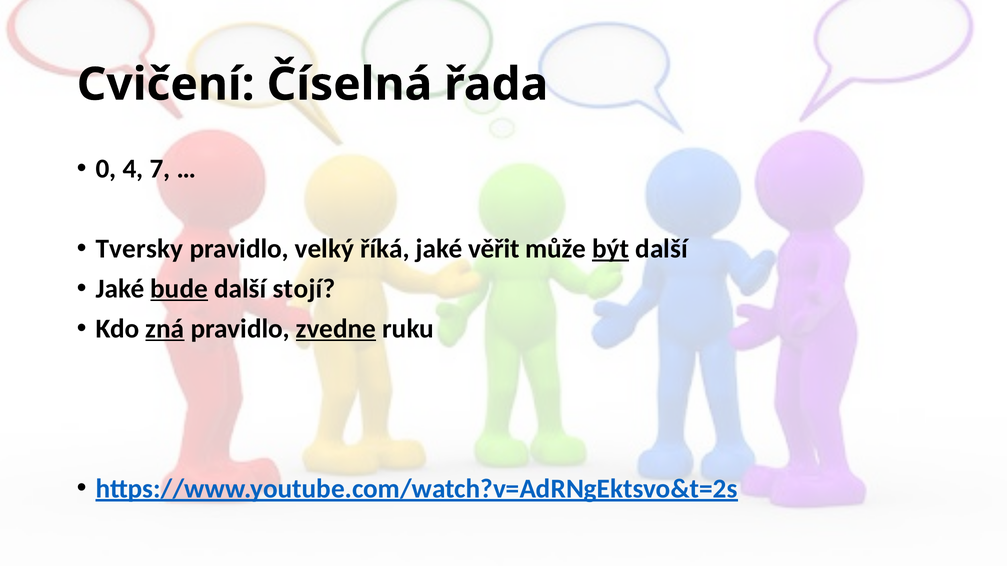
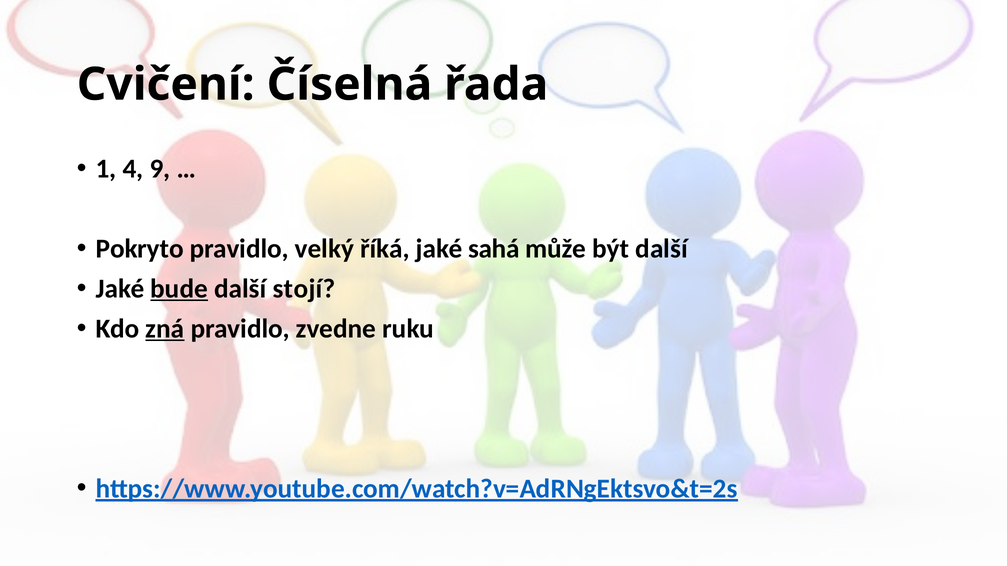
0: 0 -> 1 (106, 169)
7: 7 -> 9 (160, 169)
Tversky: Tversky -> Pokryto (140, 249)
věřit: věřit -> sahá (494, 249)
být underline: present -> none (611, 249)
zvedne underline: present -> none (336, 329)
